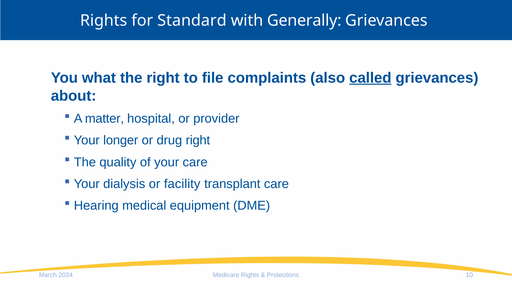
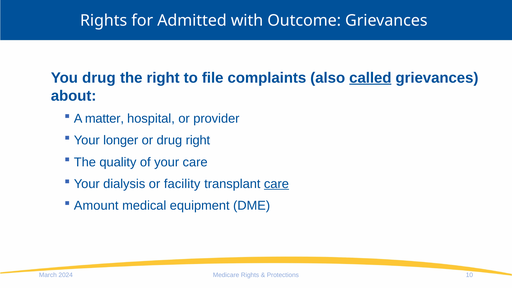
Standard: Standard -> Admitted (192, 20)
Generally: Generally -> Outcome (304, 20)
You what: what -> drug (99, 78)
care underline: none -> present (276, 184)
Hearing: Hearing -> Amount (96, 206)
